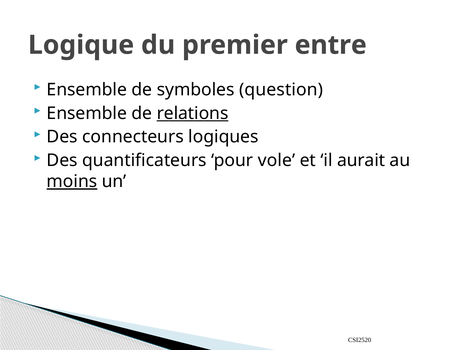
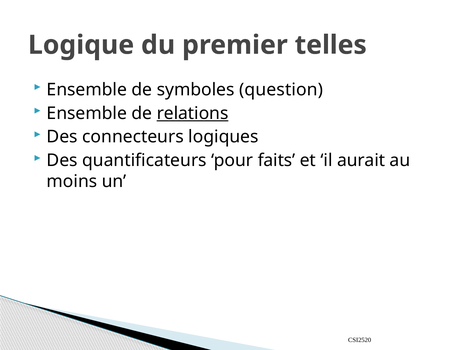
entre: entre -> telles (331, 45)
vole: vole -> faits (276, 161)
moins underline: present -> none (72, 182)
